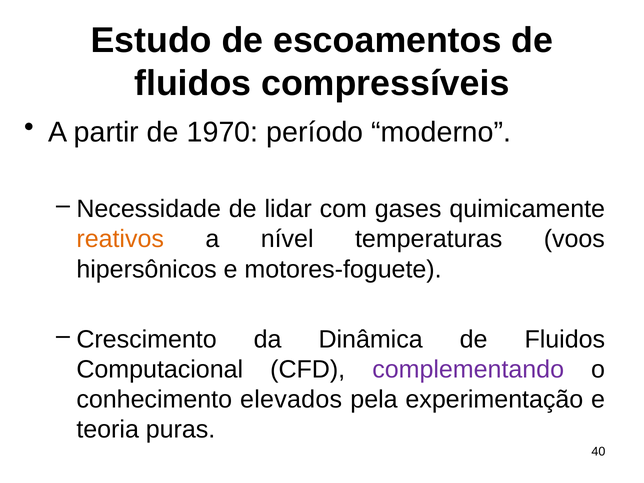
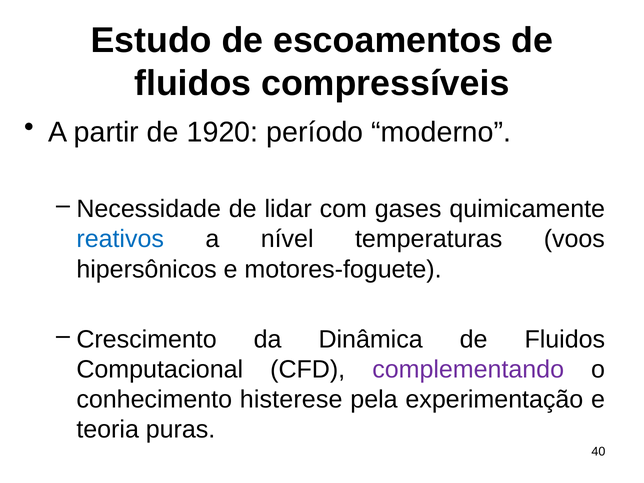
1970: 1970 -> 1920 (223, 132)
reativos colour: orange -> blue (120, 239)
elevados: elevados -> histerese (291, 400)
